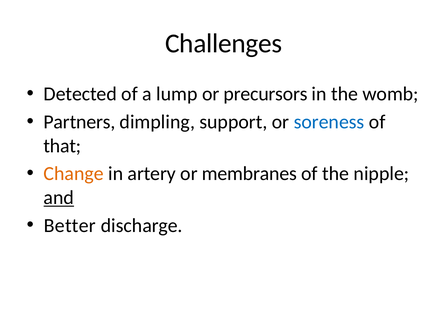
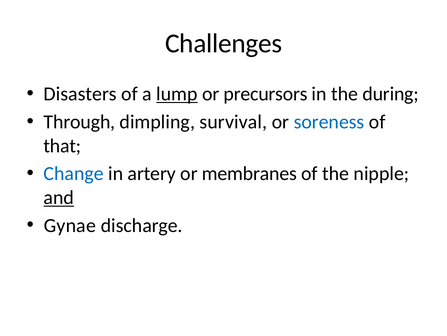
Detected: Detected -> Disasters (80, 94)
lump underline: none -> present (177, 94)
womb: womb -> during (391, 94)
Partners: Partners -> Through (79, 122)
support: support -> survival (233, 122)
Change colour: orange -> blue (74, 173)
Better: Better -> Gynae (70, 225)
